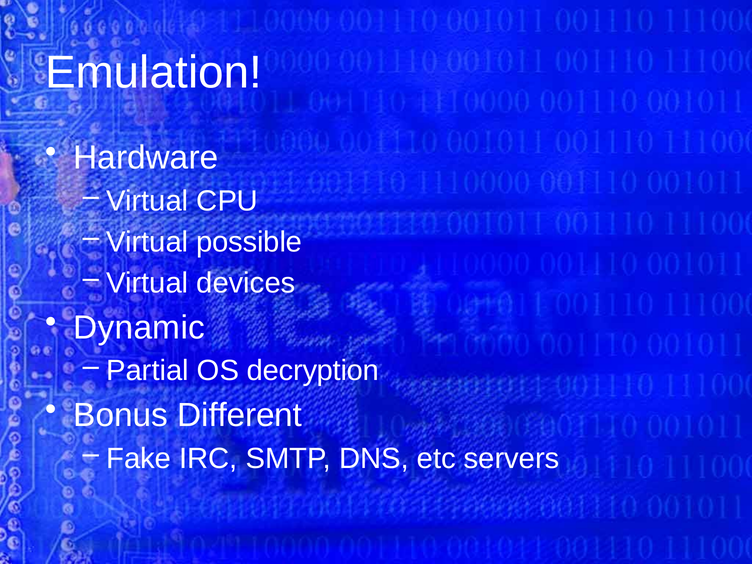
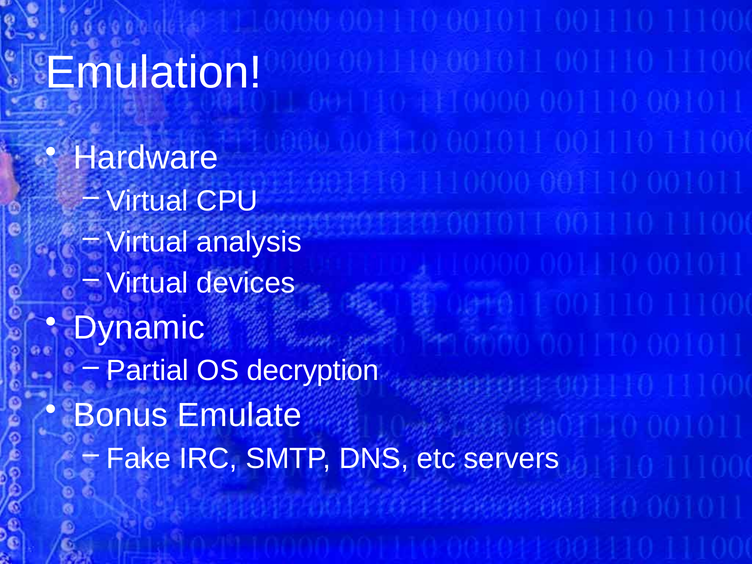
possible: possible -> analysis (249, 242)
Different: Different -> Emulate (240, 415)
